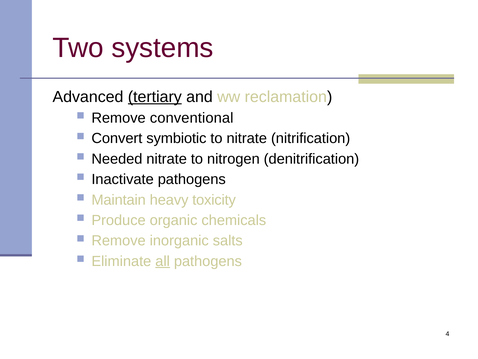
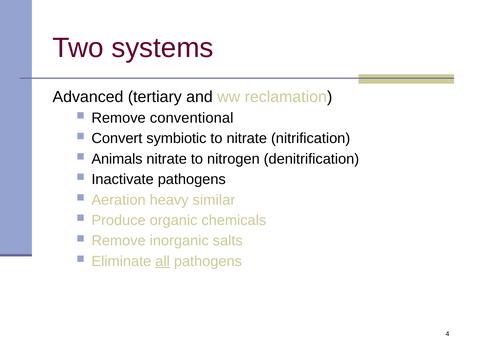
tertiary underline: present -> none (155, 97)
Needed: Needed -> Animals (117, 159)
Maintain: Maintain -> Aeration (119, 200)
toxicity: toxicity -> similar (214, 200)
